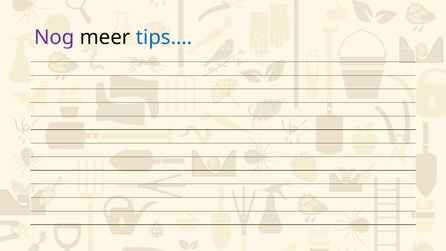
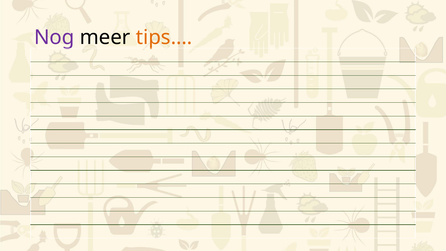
tips… colour: blue -> orange (164, 37)
